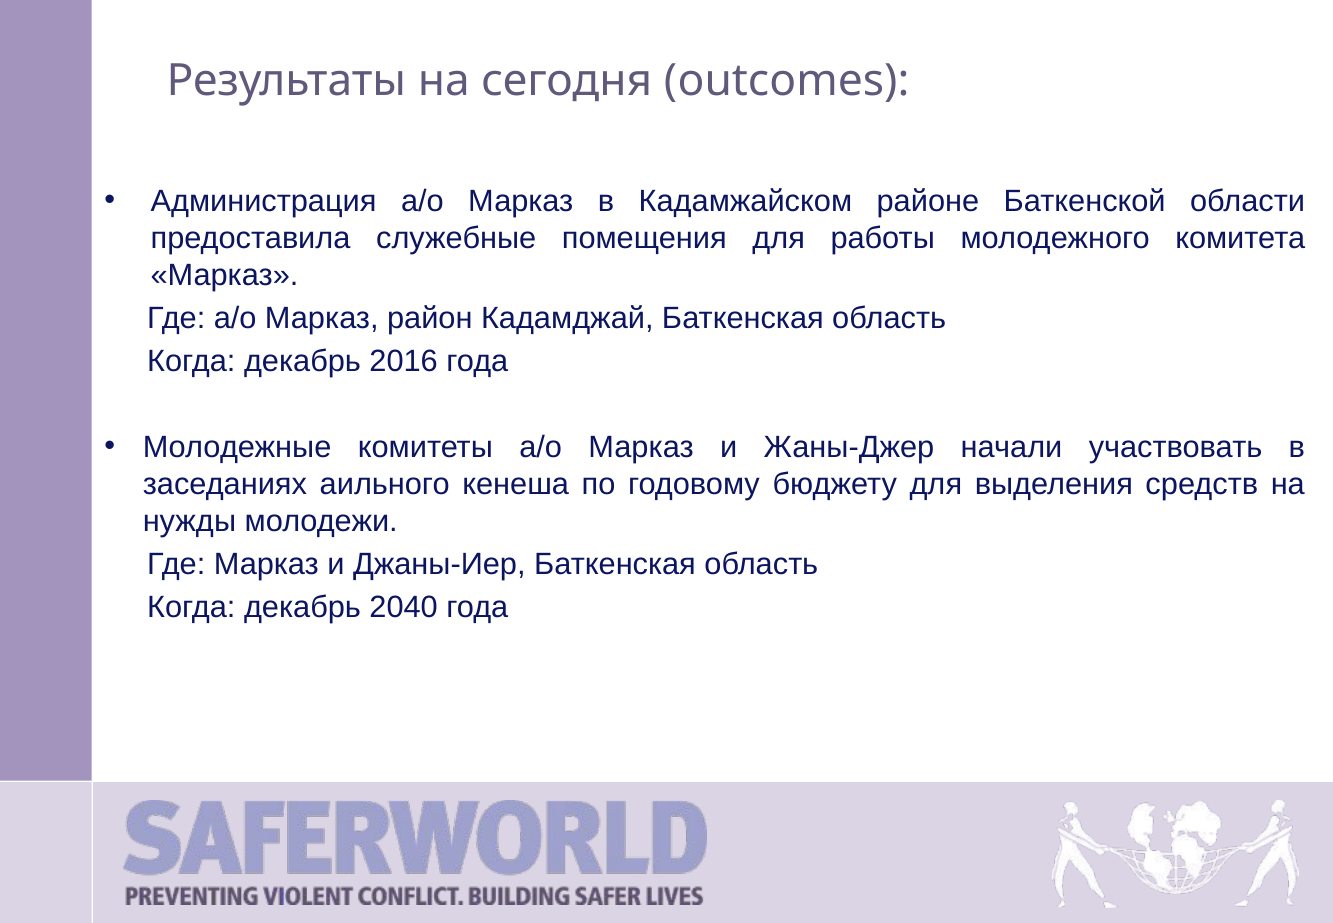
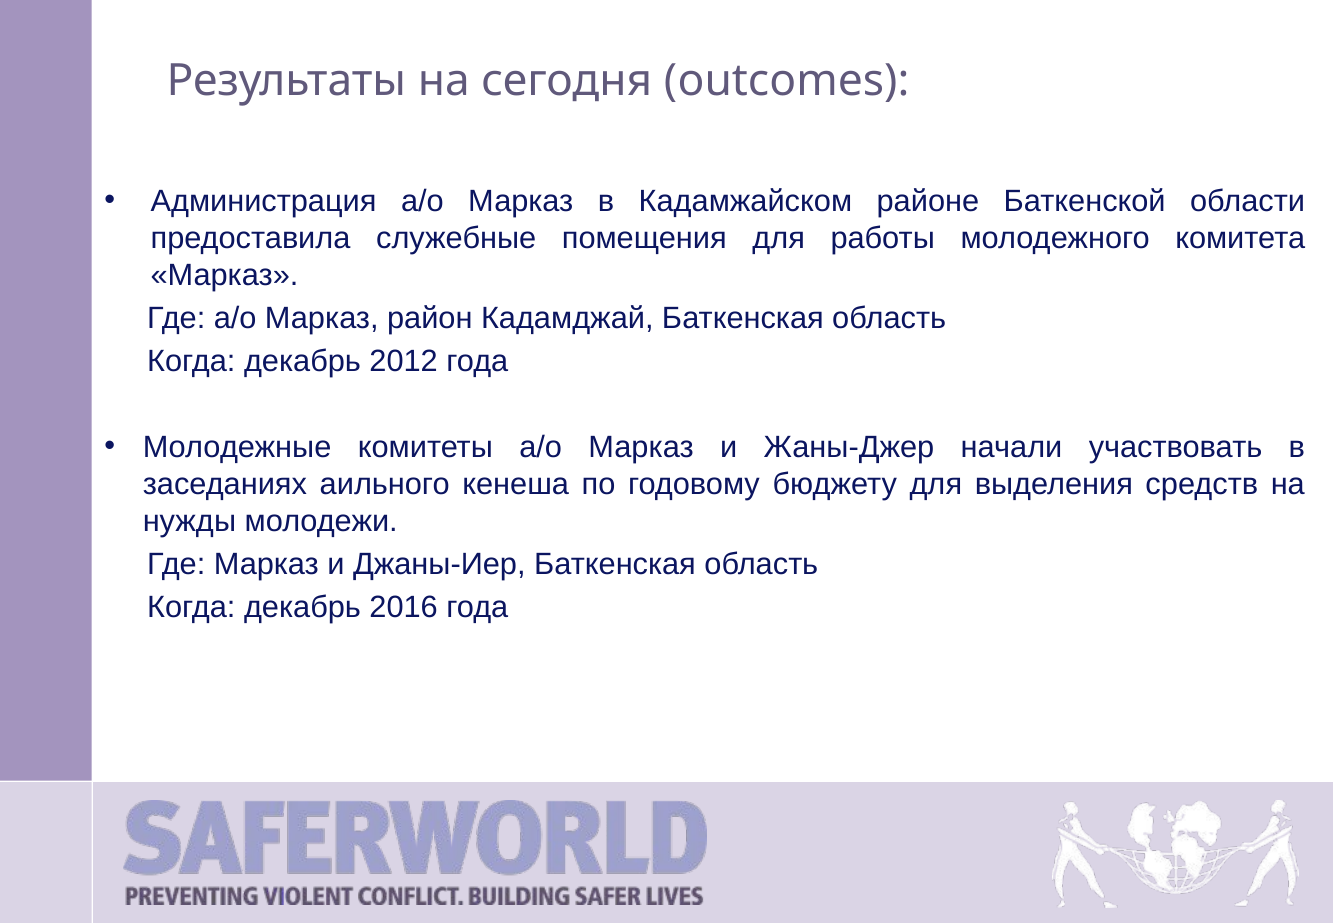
2016: 2016 -> 2012 (404, 361)
2040: 2040 -> 2016 (404, 607)
